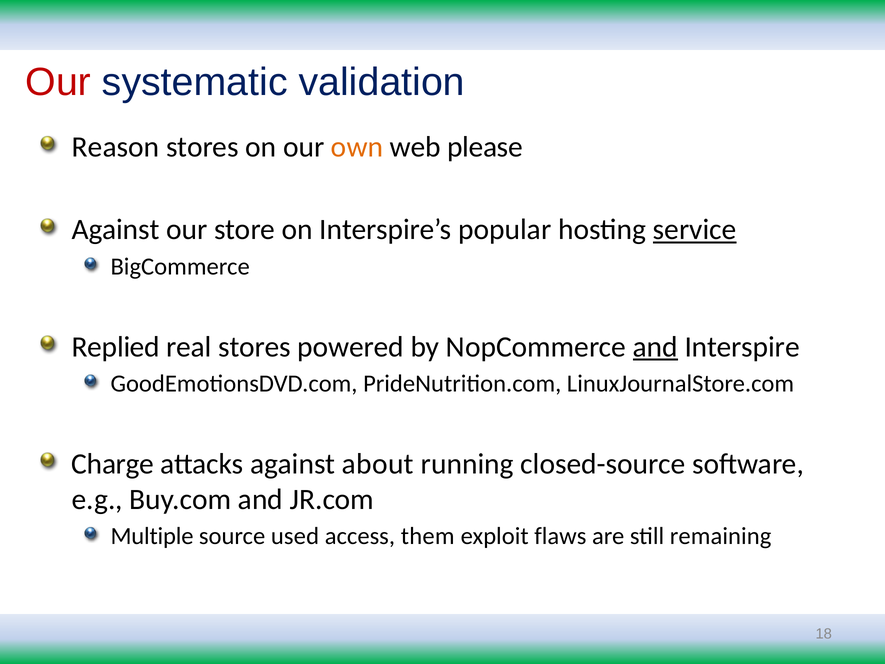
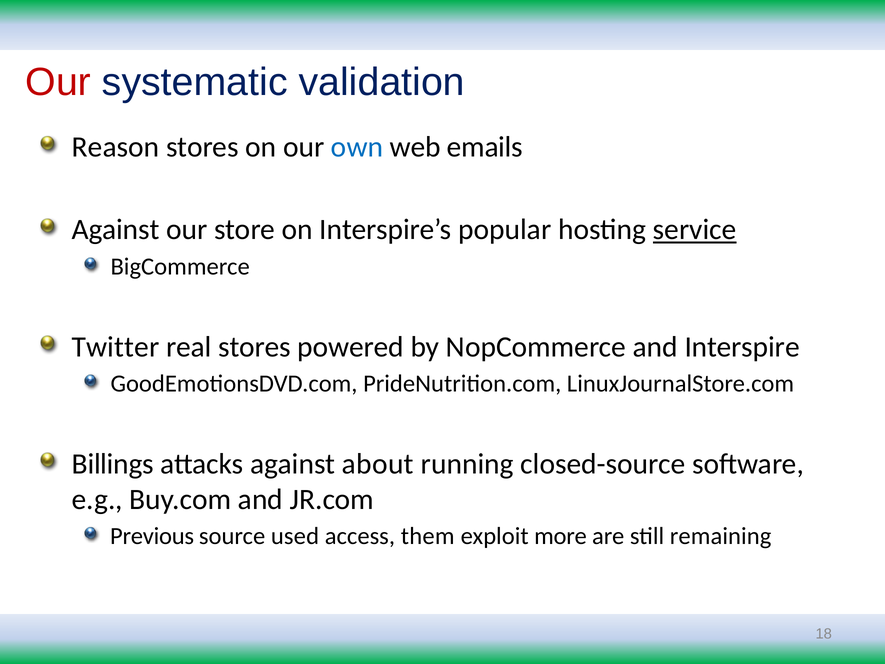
own colour: orange -> blue (357, 147)
please: please -> emails (485, 147)
Replied: Replied -> Twitter (116, 347)
and underline: present -> none (655, 347)
Charge: Charge -> Billings (113, 464)
Multiple: Multiple -> Previous (152, 536)
flaws: flaws -> more (560, 536)
